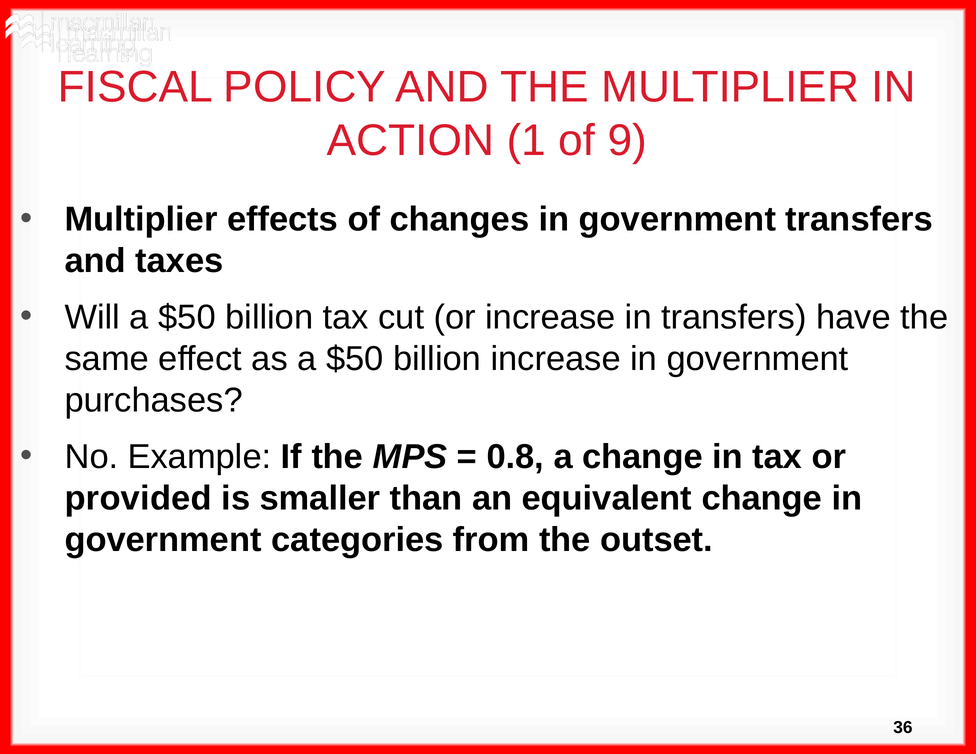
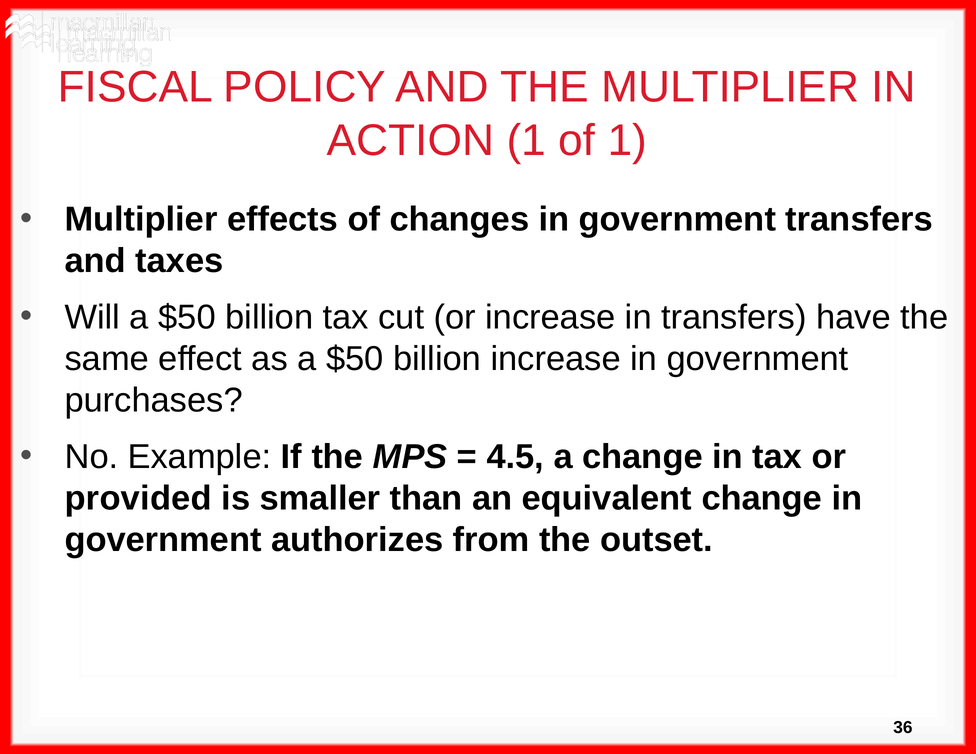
of 9: 9 -> 1 (627, 140)
0.8: 0.8 -> 4.5 (515, 457)
categories: categories -> authorizes (357, 540)
